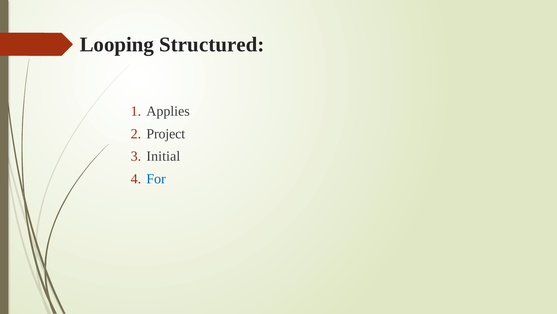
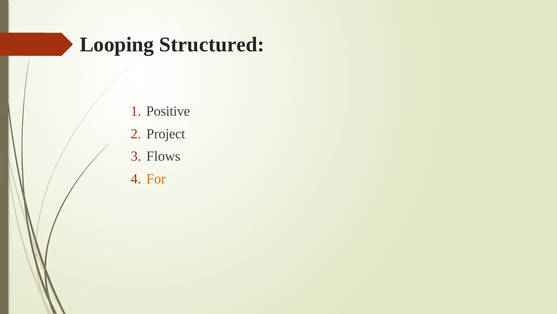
Applies: Applies -> Positive (168, 111)
Initial: Initial -> Flows (163, 156)
For colour: blue -> orange (156, 178)
